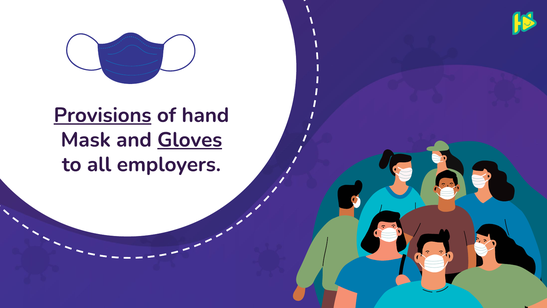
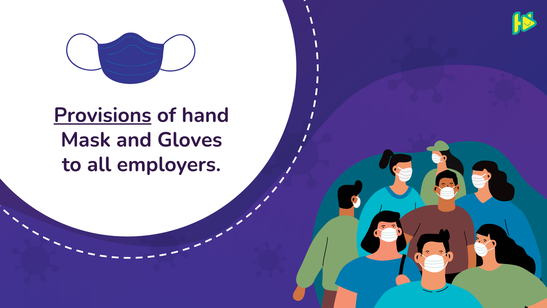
Gloves underline: present -> none (190, 140)
